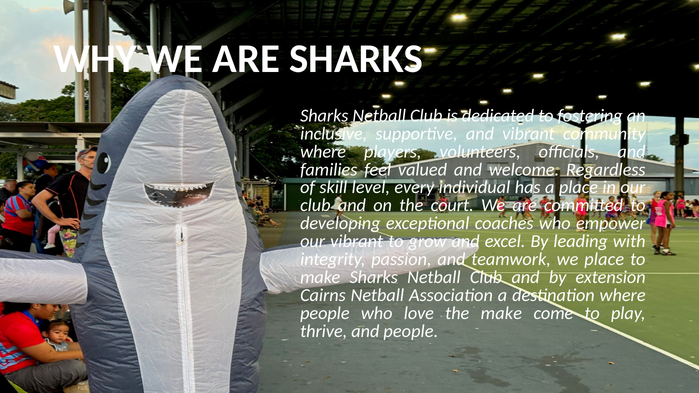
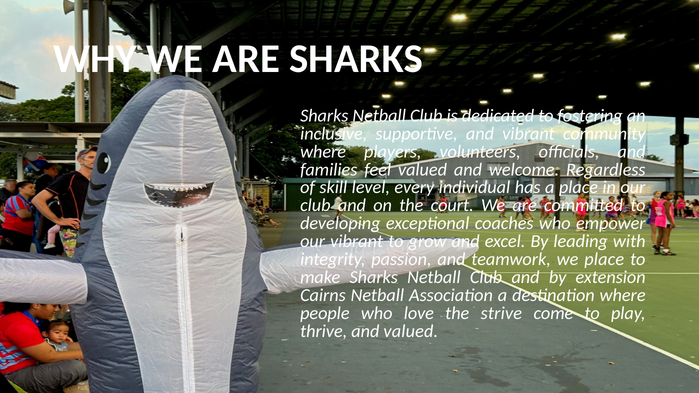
the make: make -> strive (501, 313)
and people: people -> valued (411, 331)
